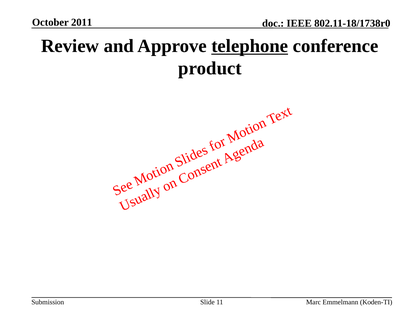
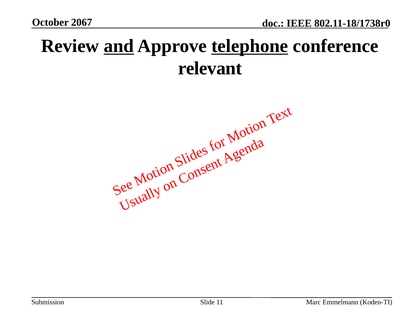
2011: 2011 -> 2067 (82, 22)
and underline: none -> present (119, 46)
product: product -> relevant (210, 68)
